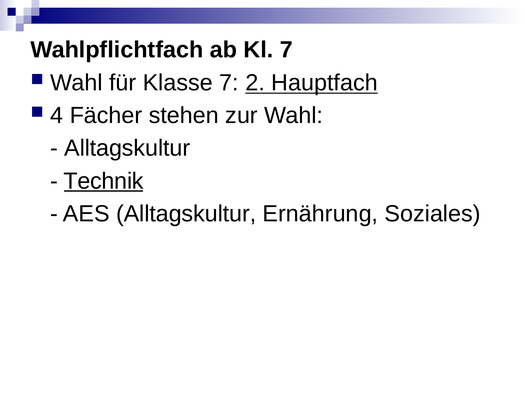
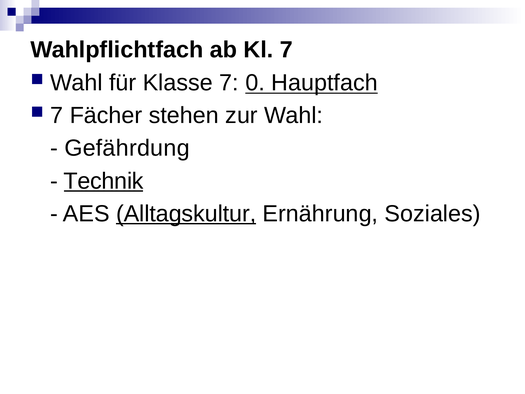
2: 2 -> 0 (255, 83)
4: 4 -> 7 (57, 116)
Alltagskultur: Alltagskultur -> Gefährdung (127, 148)
Alltagskultur underline: none -> present (186, 214)
